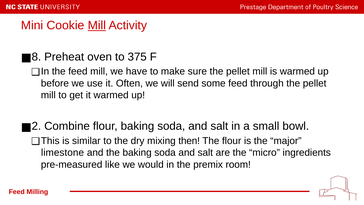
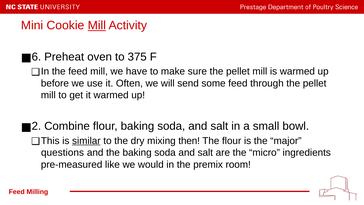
8: 8 -> 6 (36, 57)
similar underline: none -> present (86, 141)
limestone: limestone -> questions (63, 152)
